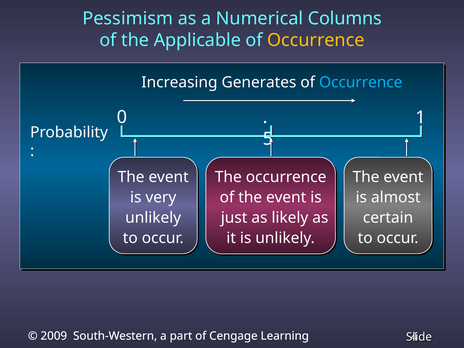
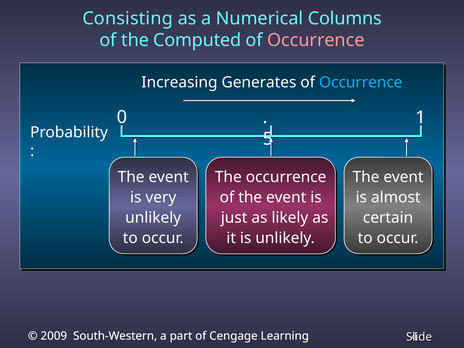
Pessimism: Pessimism -> Consisting (128, 19)
Applicable: Applicable -> Computed (197, 40)
Occurrence colour: yellow -> pink (316, 40)
